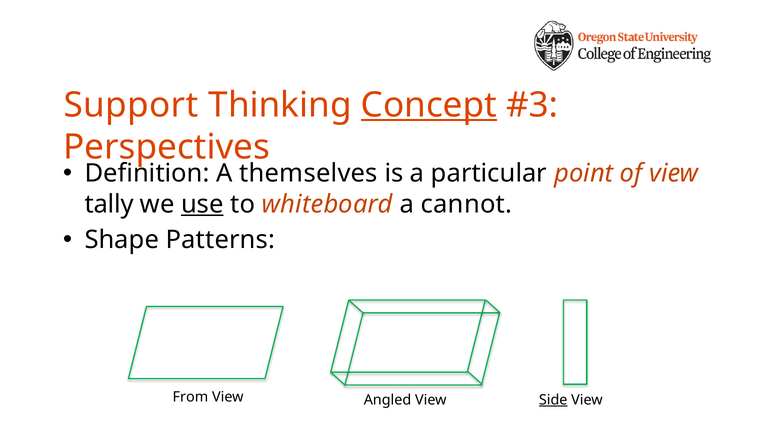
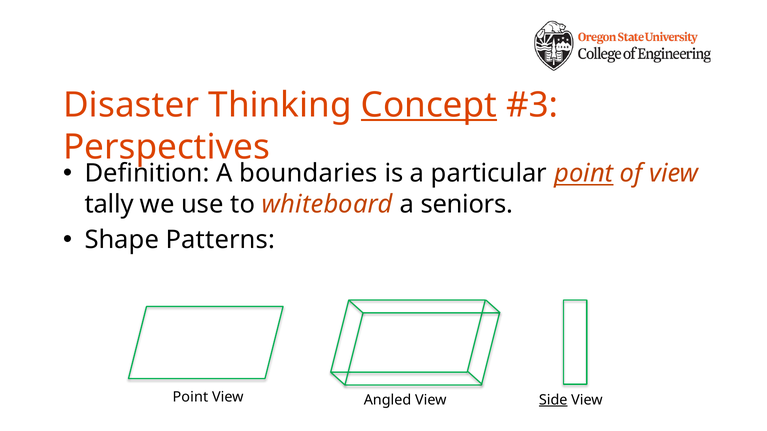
Support: Support -> Disaster (131, 105)
themselves: themselves -> boundaries (308, 174)
point underline: none -> present (584, 174)
use underline: present -> none (202, 204)
cannot: cannot -> seniors (467, 204)
From: From -> Point (190, 398)
